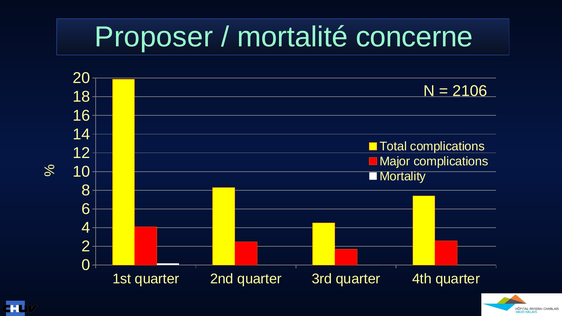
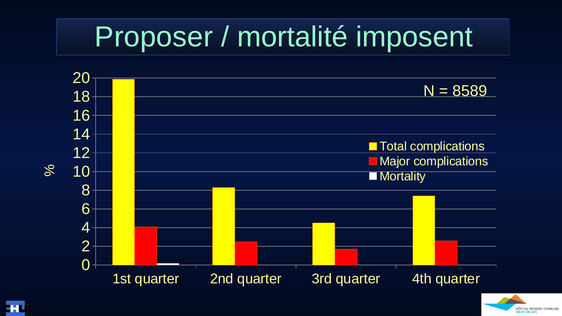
concerne: concerne -> imposent (414, 37)
2106: 2106 -> 8589 (470, 91)
